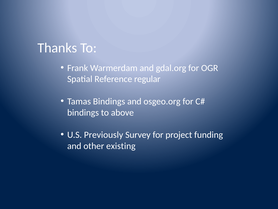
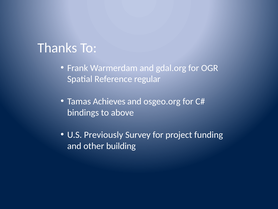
Tamas Bindings: Bindings -> Achieves (109, 101)
existing: existing -> building (121, 146)
